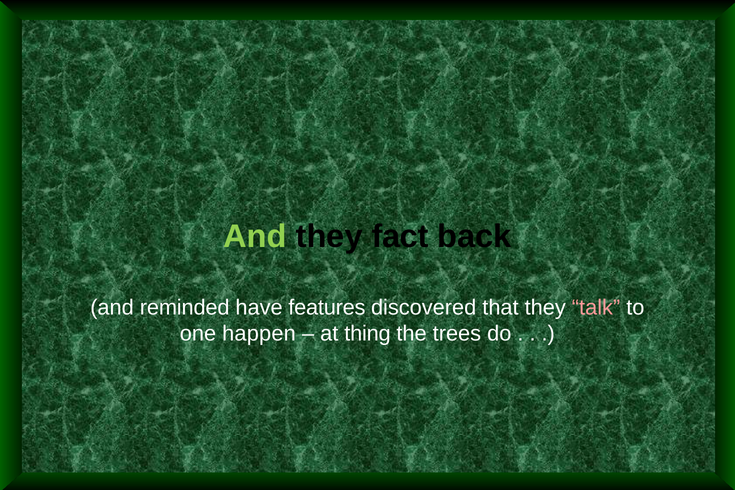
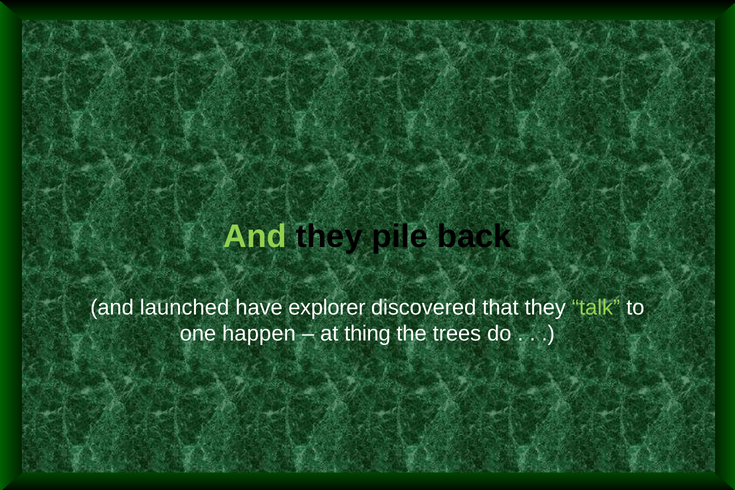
fact: fact -> pile (400, 236)
reminded: reminded -> launched (185, 308)
features: features -> explorer (327, 308)
talk colour: pink -> light green (596, 308)
